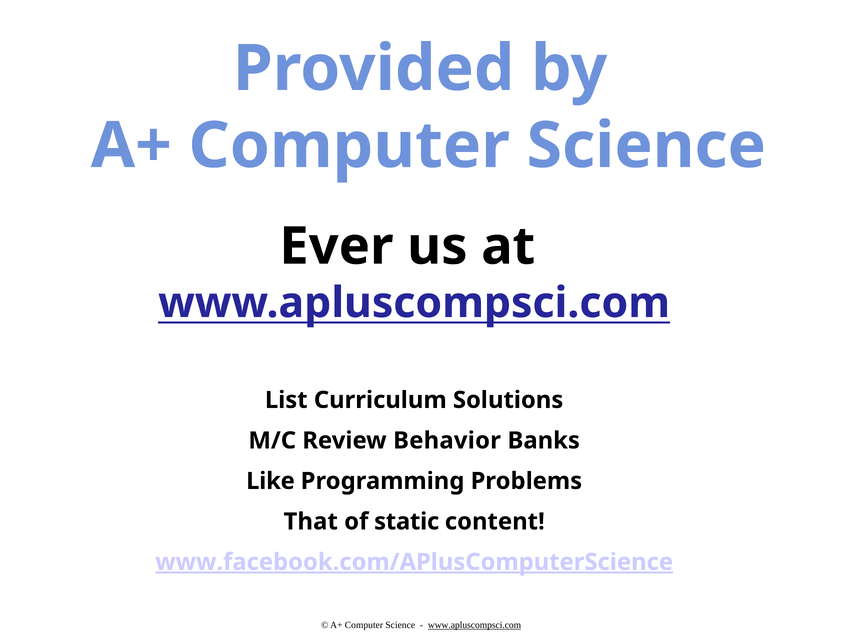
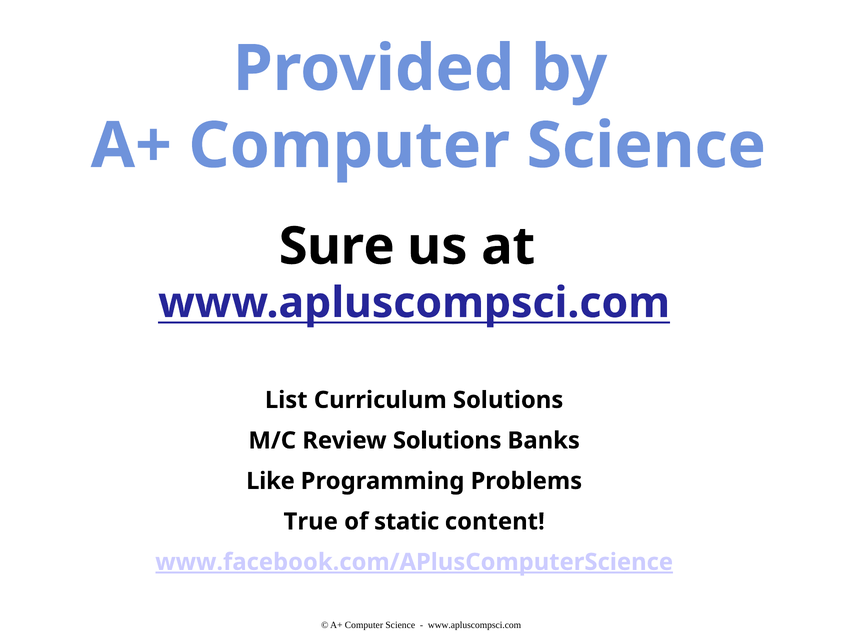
Ever: Ever -> Sure (337, 246)
Review Behavior: Behavior -> Solutions (447, 440)
That: That -> True (311, 521)
www.apluscompsci.com underline: present -> none (475, 625)
